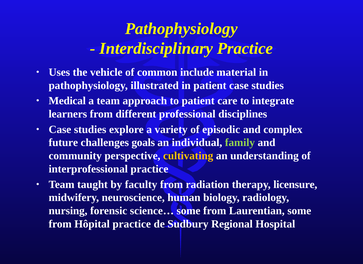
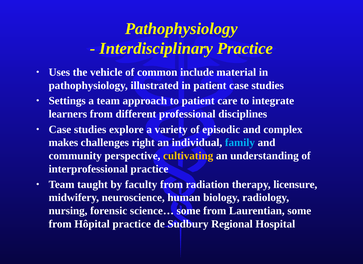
Medical: Medical -> Settings (67, 101)
future: future -> makes (63, 143)
goals: goals -> right (143, 143)
family colour: light green -> light blue (240, 143)
